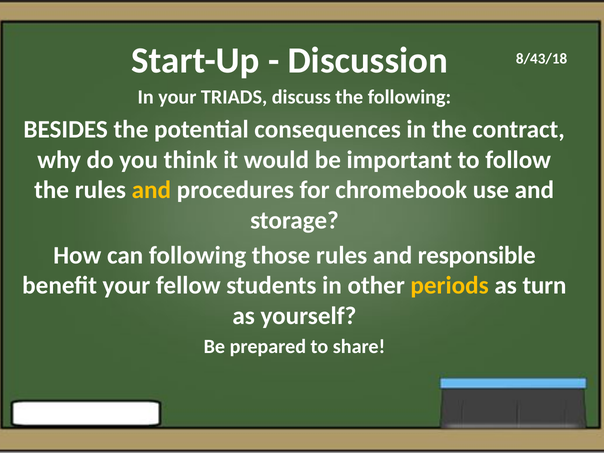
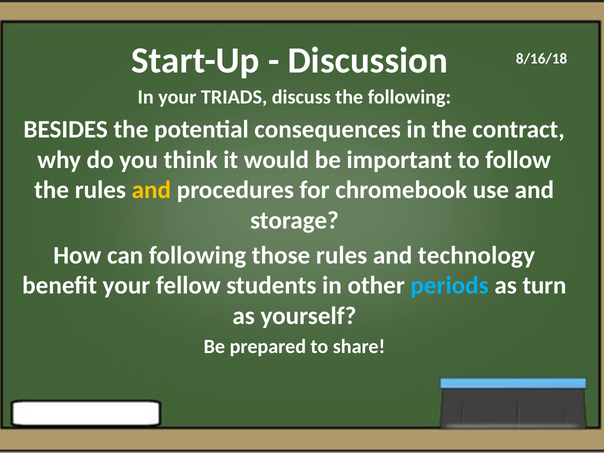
8/43/18: 8/43/18 -> 8/16/18 (542, 59)
responsible: responsible -> technology (477, 255)
periods colour: yellow -> light blue (450, 286)
